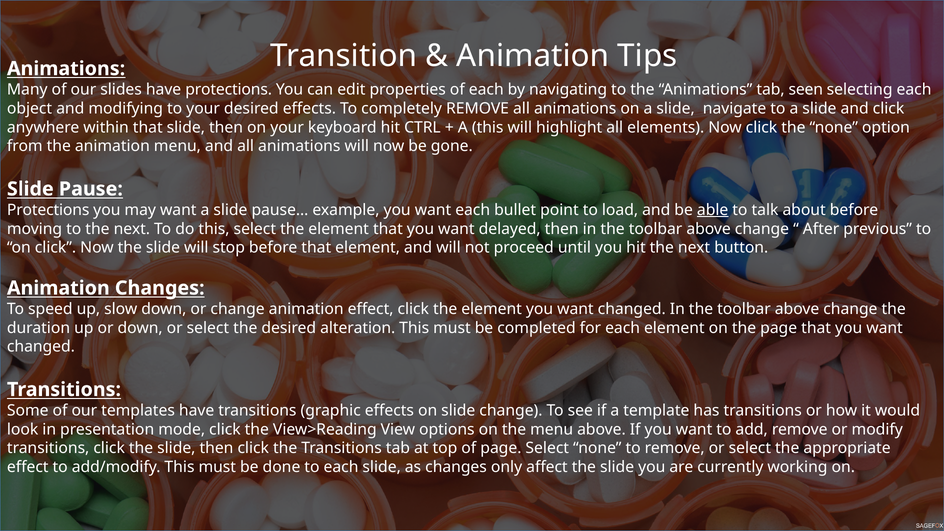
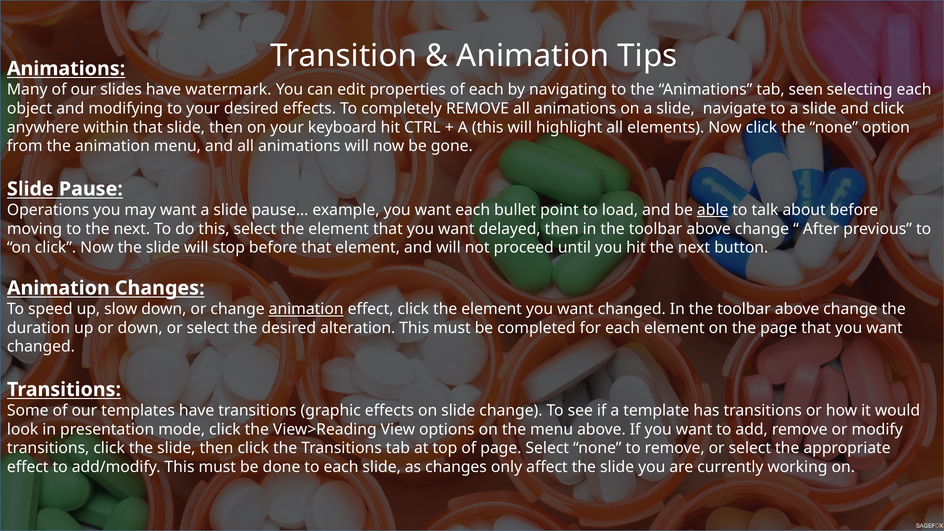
have protections: protections -> watermark (228, 90)
Protections: Protections -> Operations (48, 210)
animation underline: none -> present (306, 309)
